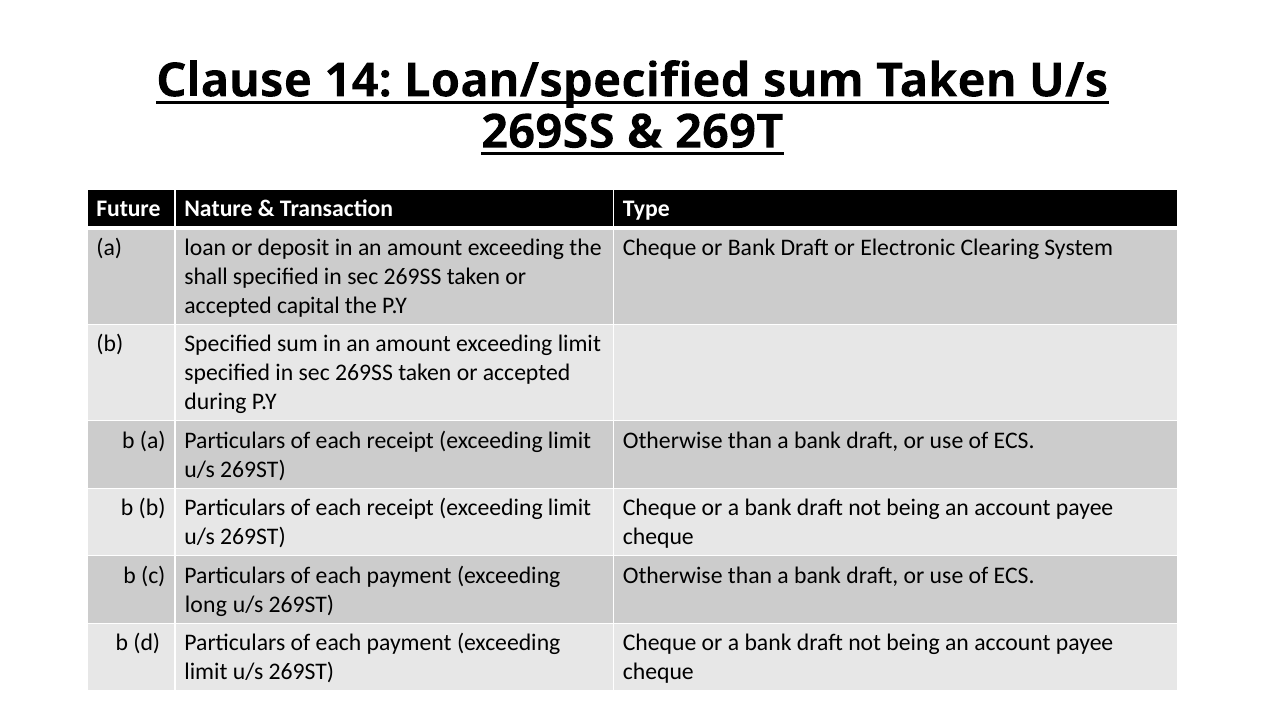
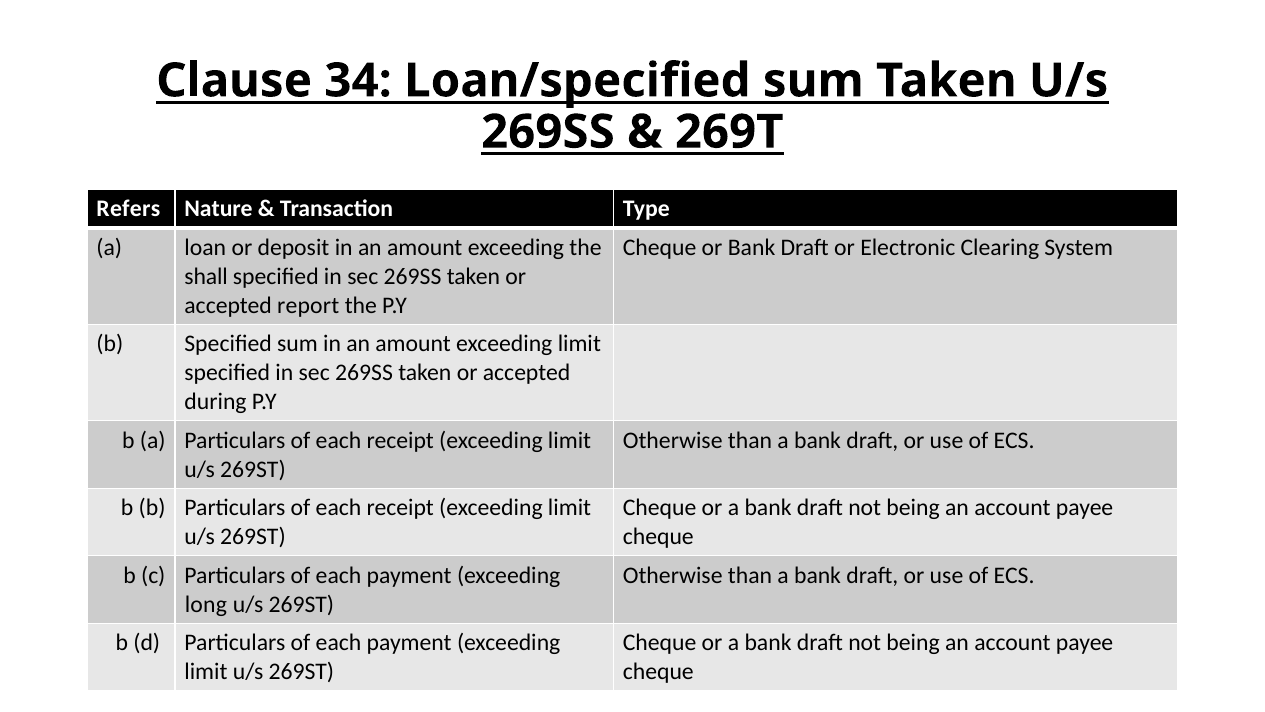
14: 14 -> 34 (358, 81)
Future: Future -> Refers (128, 209)
capital: capital -> report (308, 305)
